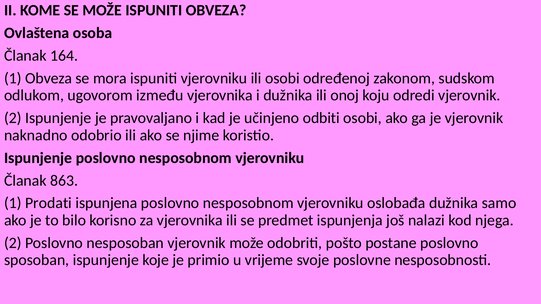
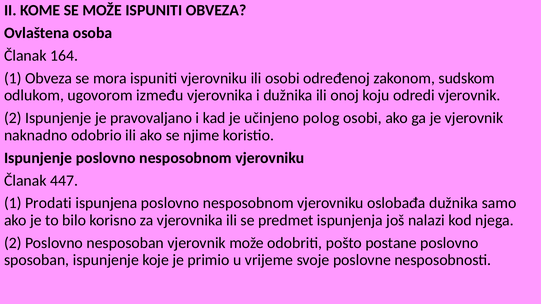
odbiti: odbiti -> polog (321, 118)
863: 863 -> 447 (64, 181)
